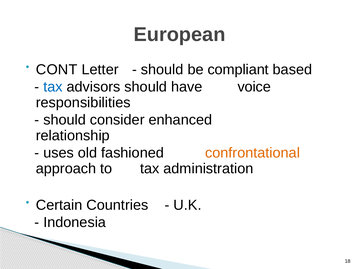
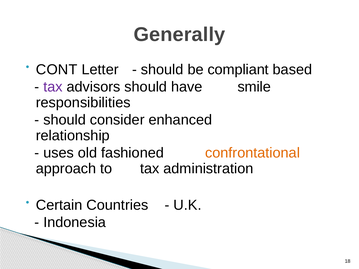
European: European -> Generally (179, 35)
tax colour: blue -> purple (53, 87)
voice: voice -> smile (254, 87)
